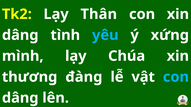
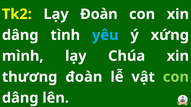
Lạy Thân: Thân -> Đoàn (99, 14)
thương đàng: đàng -> đoàn (84, 77)
con colour: light blue -> light green (176, 77)
